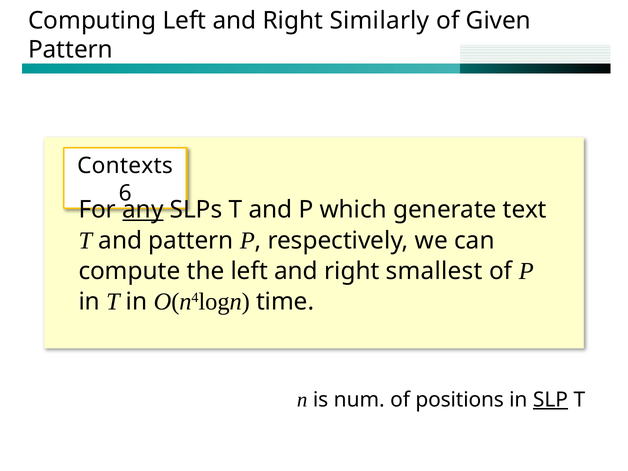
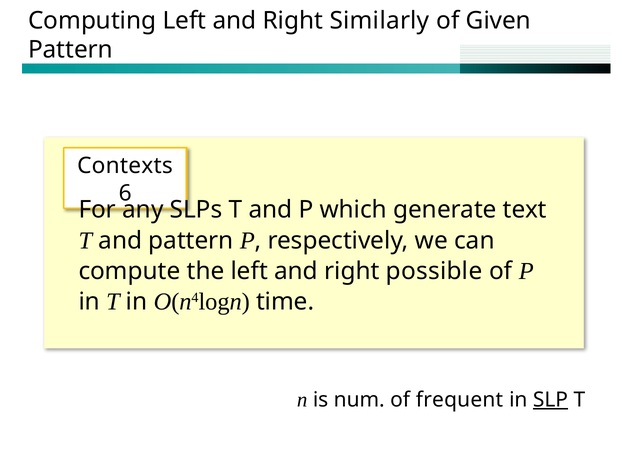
any underline: present -> none (143, 210)
smallest: smallest -> possible (434, 271)
positions: positions -> frequent (459, 400)
